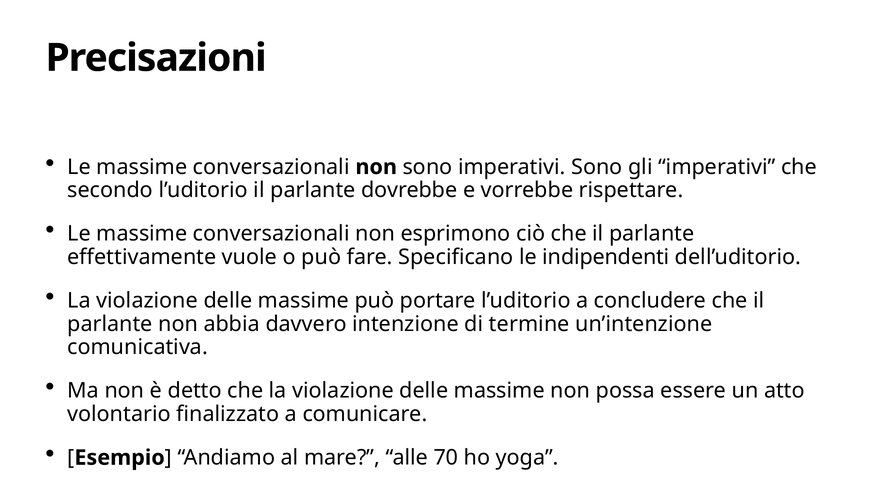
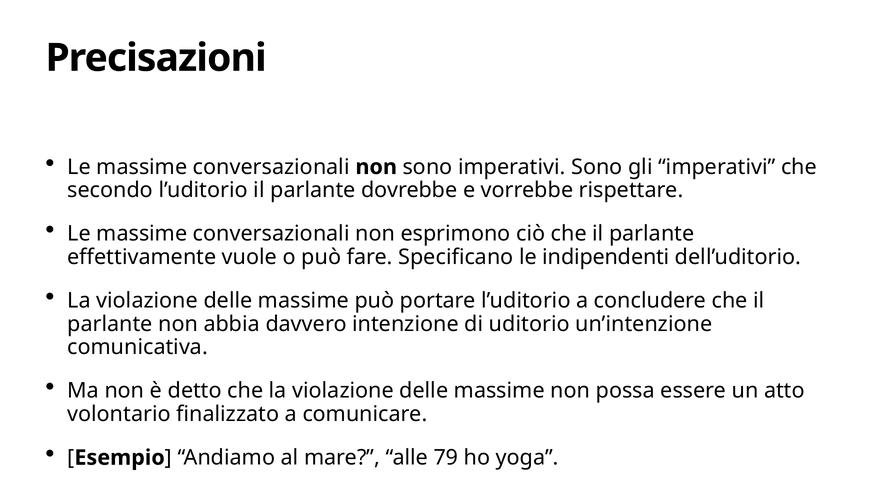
termine: termine -> uditorio (529, 324)
70: 70 -> 79 (446, 458)
